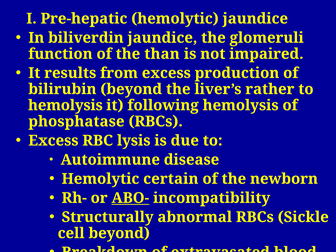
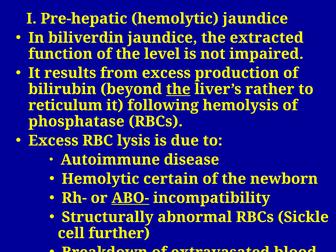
glomeruli: glomeruli -> extracted (267, 38)
than: than -> level (162, 54)
the underline: none -> present (178, 89)
hemolysis: hemolysis -> reticulum (65, 105)
cell beyond: beyond -> further (119, 233)
